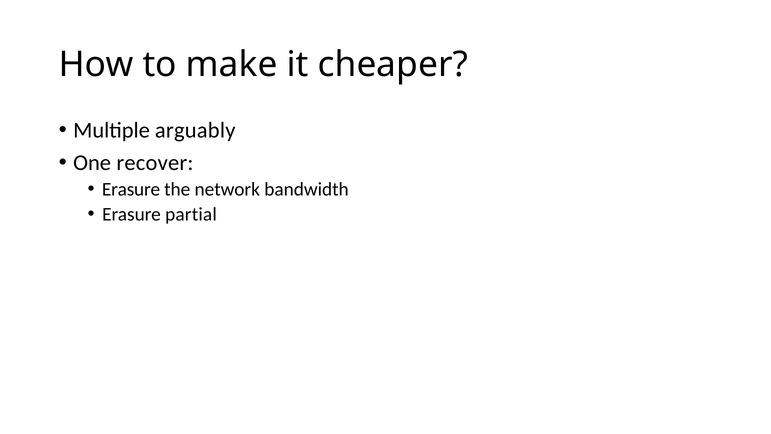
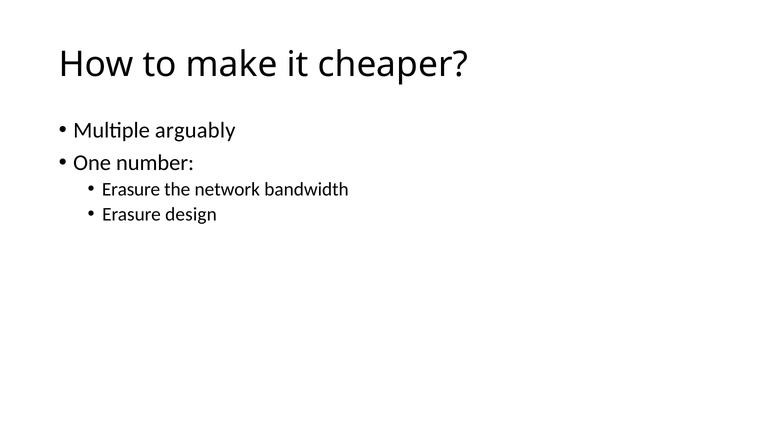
recover: recover -> number (155, 163)
partial: partial -> design (191, 214)
